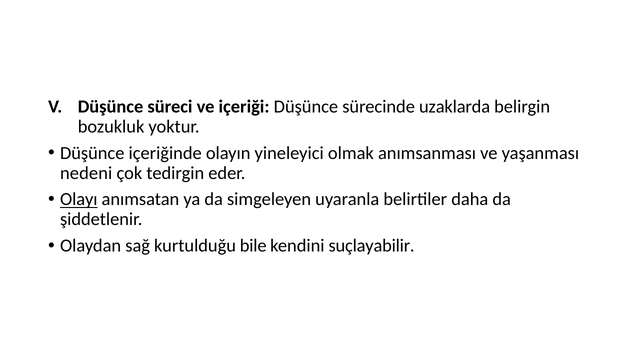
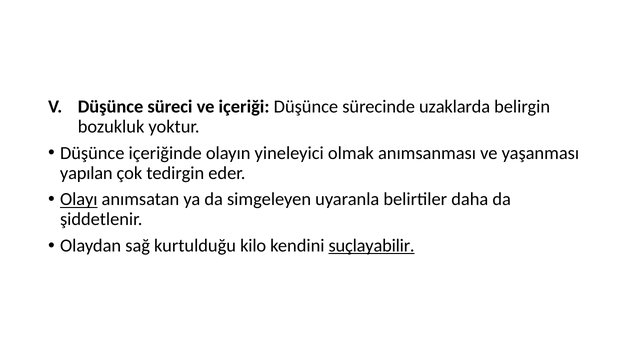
nedeni: nedeni -> yapılan (86, 173)
bile: bile -> kilo (253, 246)
suçlayabilir underline: none -> present (372, 246)
